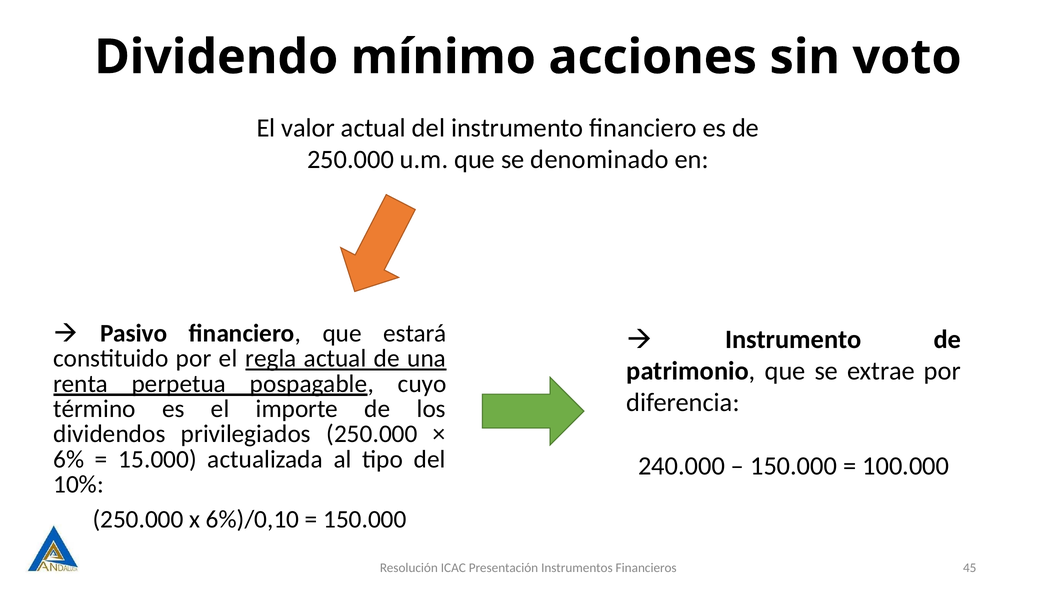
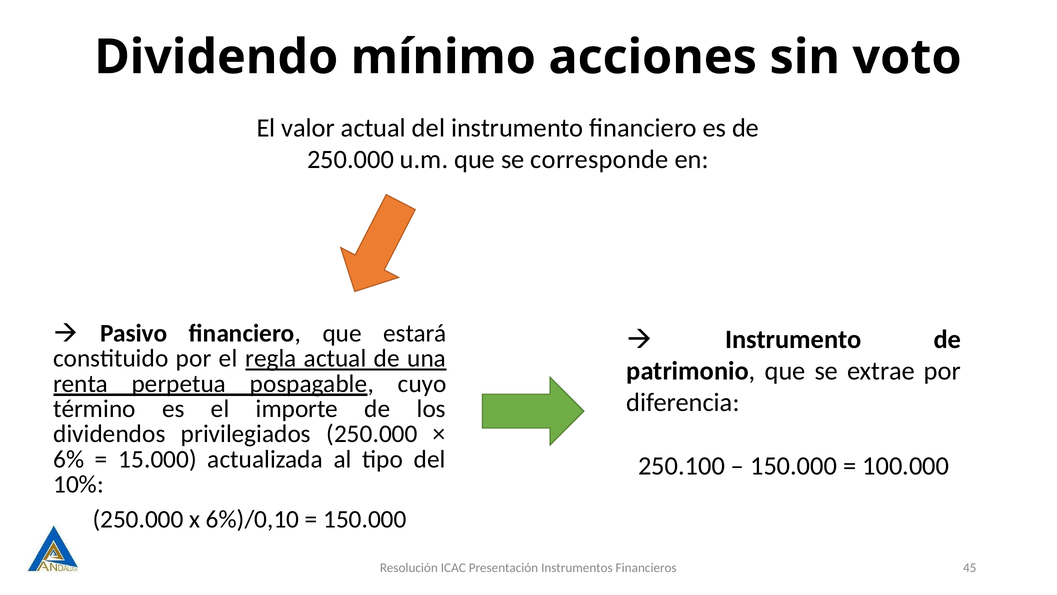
denominado: denominado -> corresponde (599, 160)
240.000: 240.000 -> 250.100 (682, 466)
